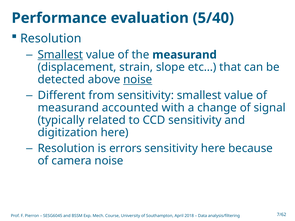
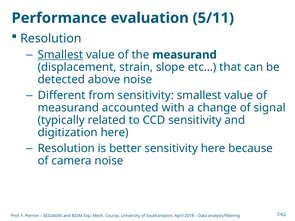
5/40: 5/40 -> 5/11 (213, 18)
noise underline: present -> none (138, 80)
errors: errors -> better (125, 148)
